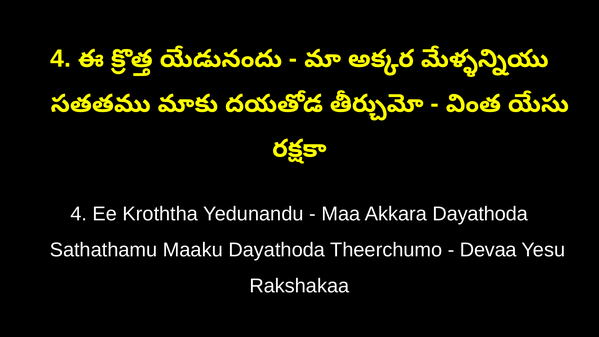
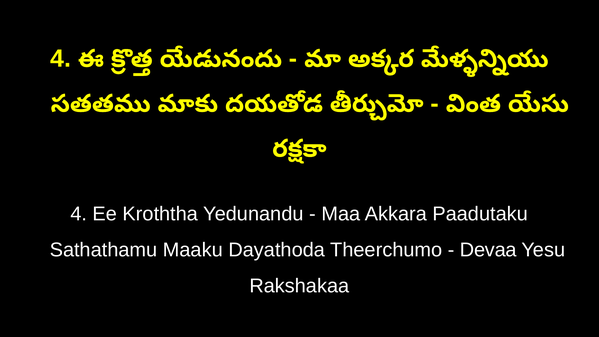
Akkara Dayathoda: Dayathoda -> Paadutaku (480, 214)
